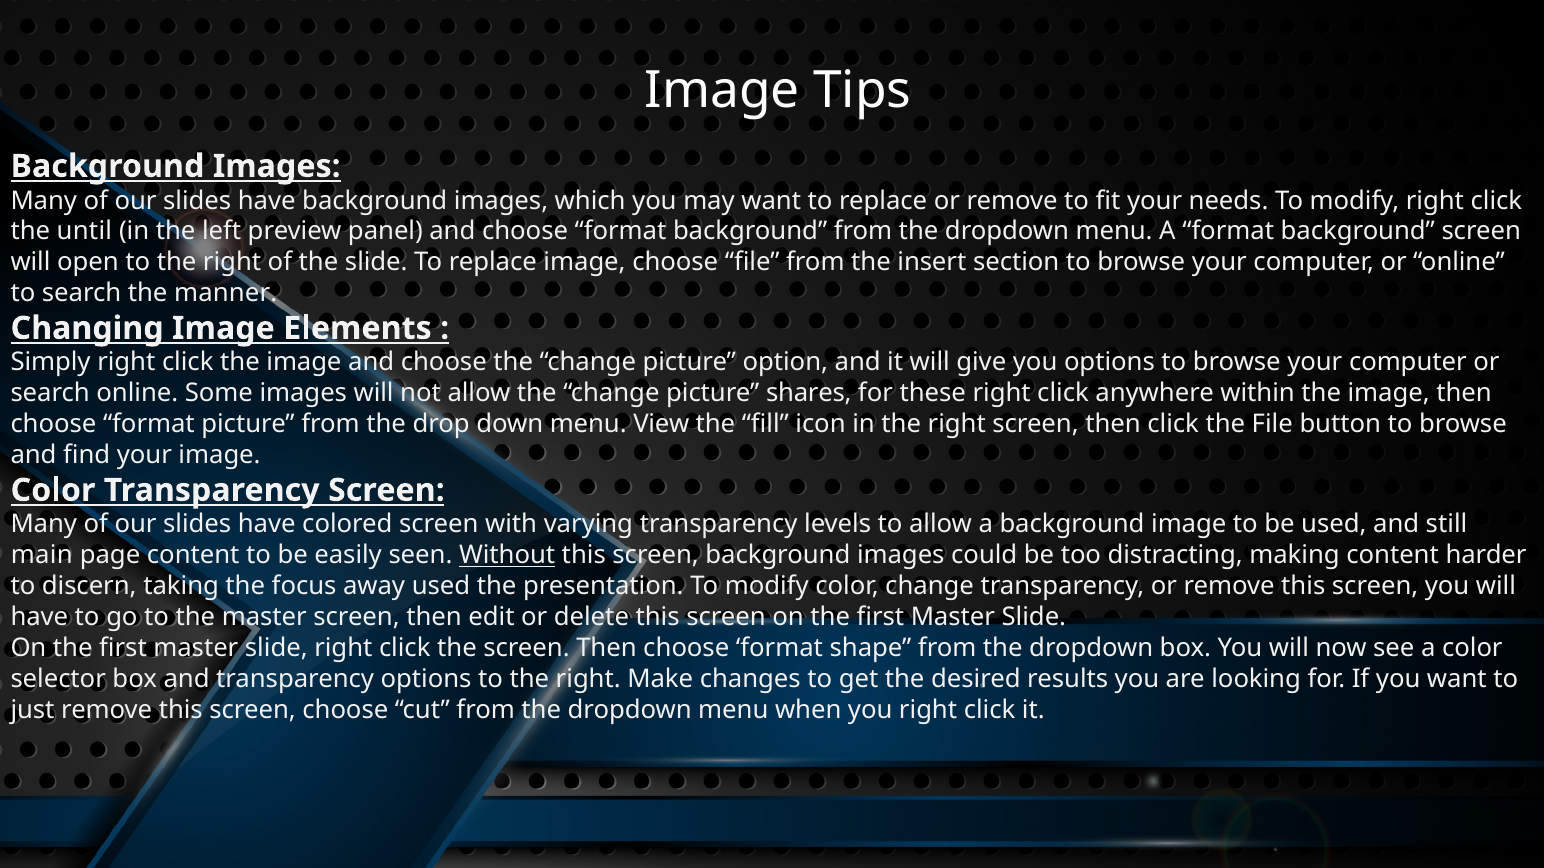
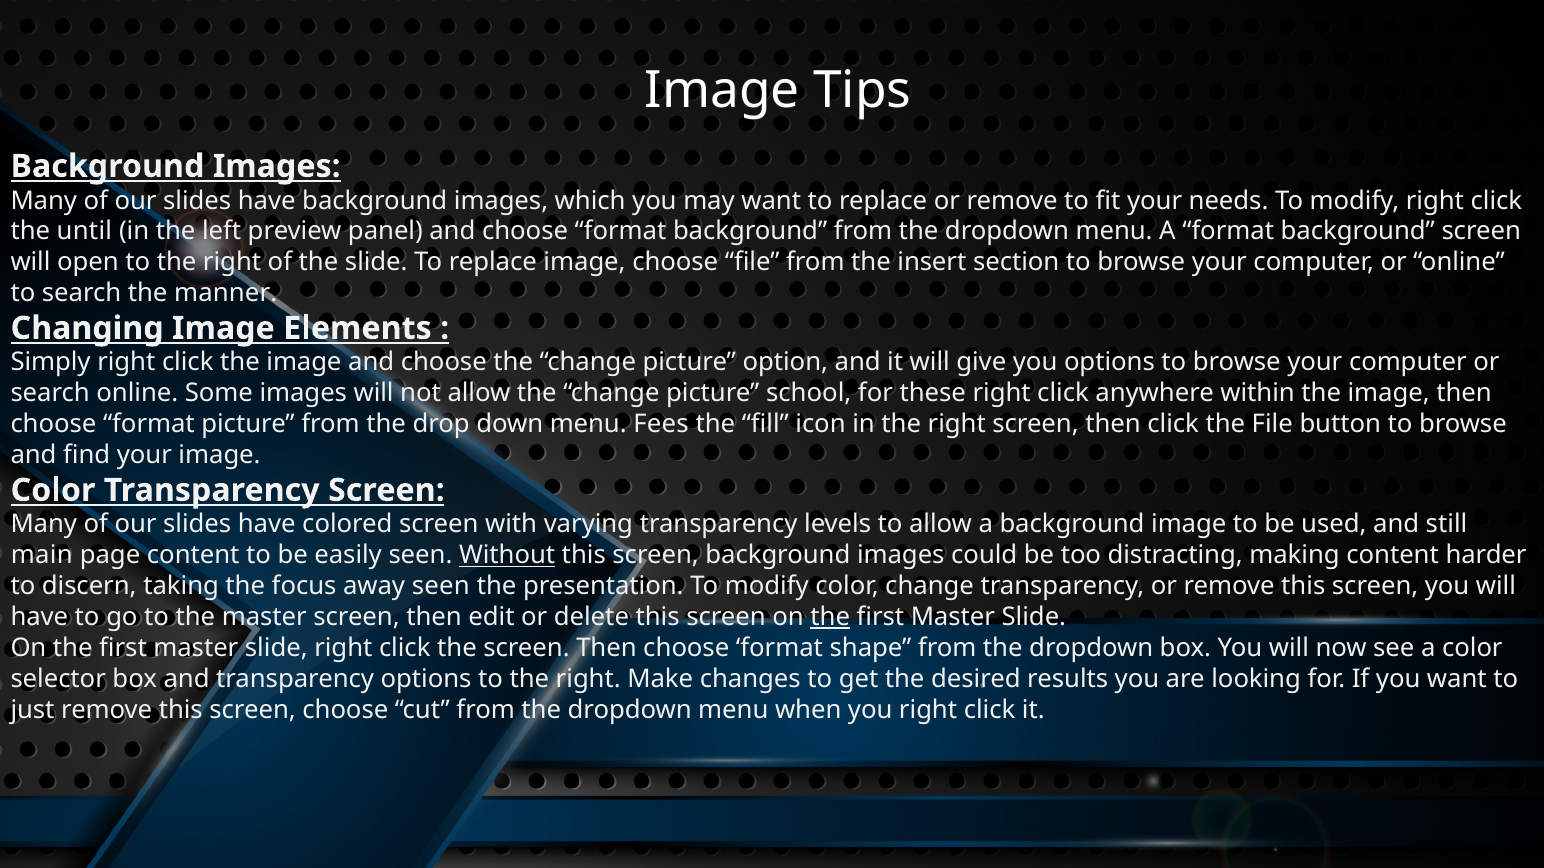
shares: shares -> school (809, 394)
View: View -> Fees (661, 424)
away used: used -> seen (441, 587)
the underline: none -> present (830, 617)
